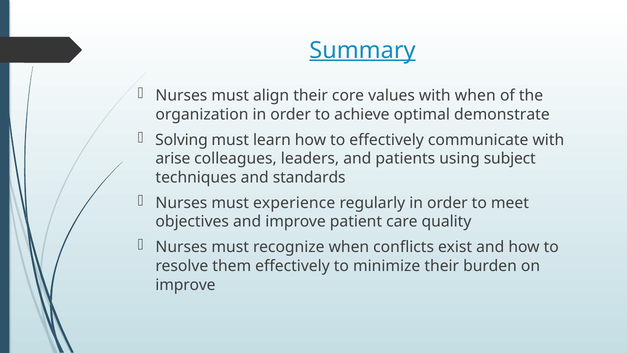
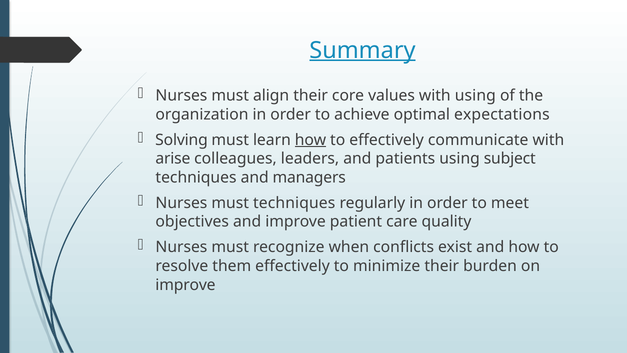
with when: when -> using (475, 96)
demonstrate: demonstrate -> expectations (502, 114)
how underline: none -> present (311, 140)
standards: standards -> managers (309, 177)
must experience: experience -> techniques (294, 203)
